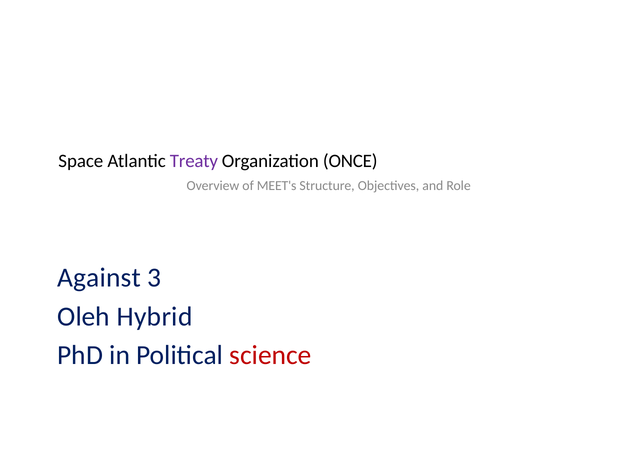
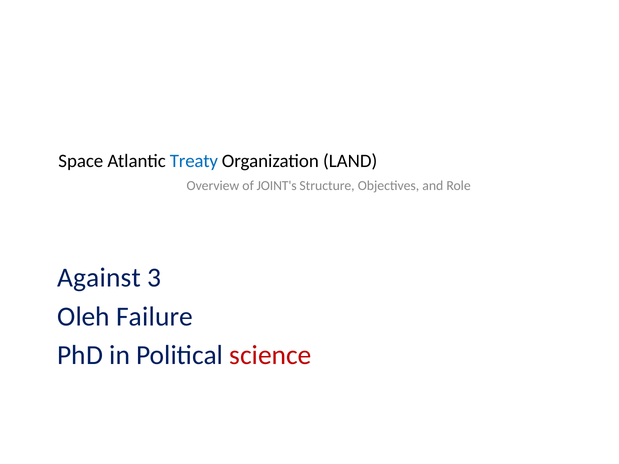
Treaty colour: purple -> blue (194, 161)
ONCE: ONCE -> LAND (350, 161)
MEET's: MEET's -> JOINT's (277, 186)
Hybrid: Hybrid -> Failure (155, 317)
